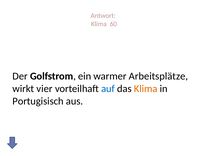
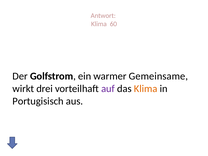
Arbeitsplätze: Arbeitsplätze -> Gemeinsame (158, 76)
vier: vier -> drei (45, 89)
auf colour: blue -> purple (108, 89)
